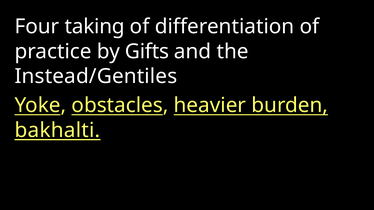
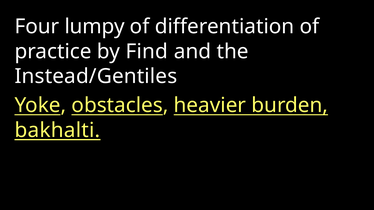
taking: taking -> lumpy (95, 27)
Gifts: Gifts -> Find (147, 52)
